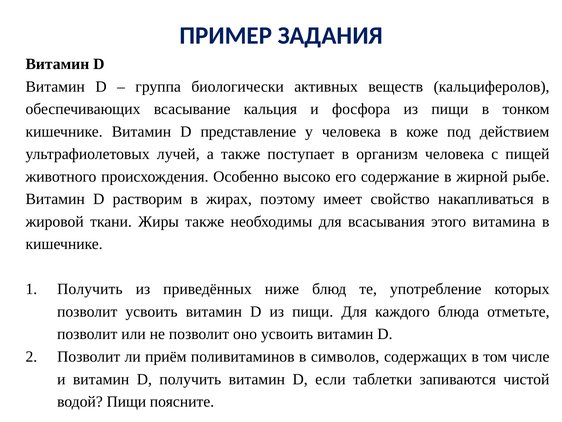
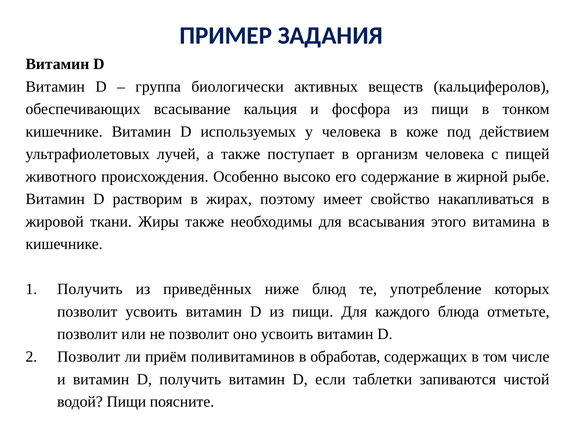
представление: представление -> используемых (248, 131)
символов: символов -> обработав (345, 356)
